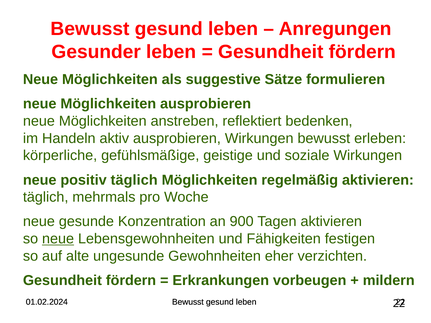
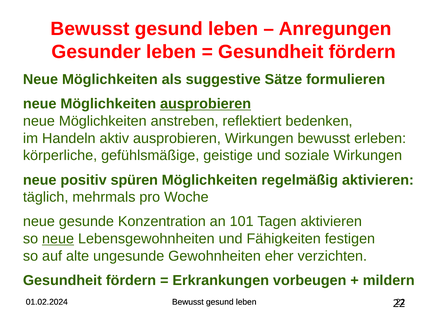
ausprobieren underline: none -> present (206, 104)
positiv täglich: täglich -> spüren (134, 180)
900: 900 -> 101 (242, 222)
